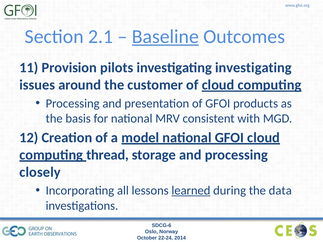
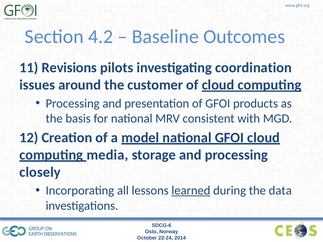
2.1: 2.1 -> 4.2 (101, 37)
Baseline underline: present -> none (165, 37)
Provision: Provision -> Revisions (69, 68)
investigating investigating: investigating -> coordination (253, 68)
thread: thread -> media (107, 155)
